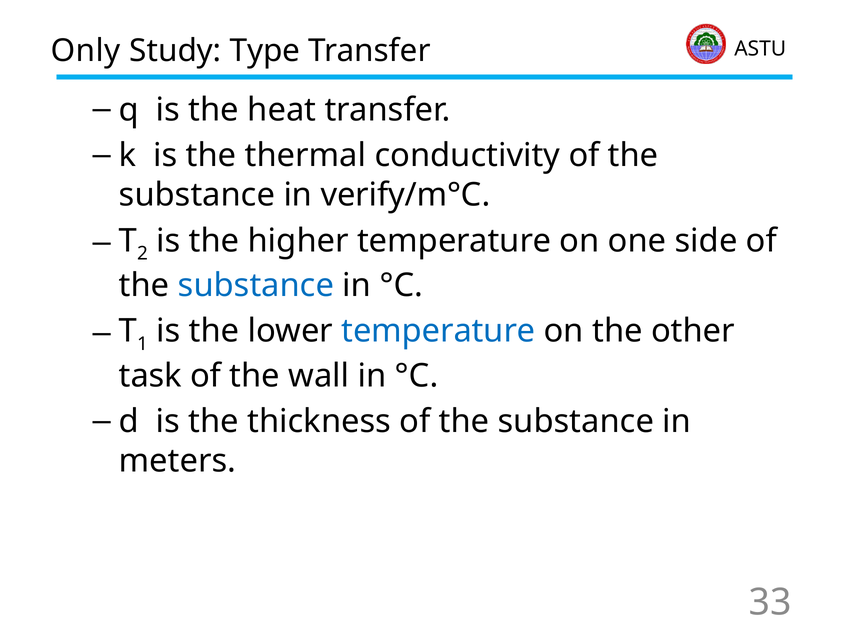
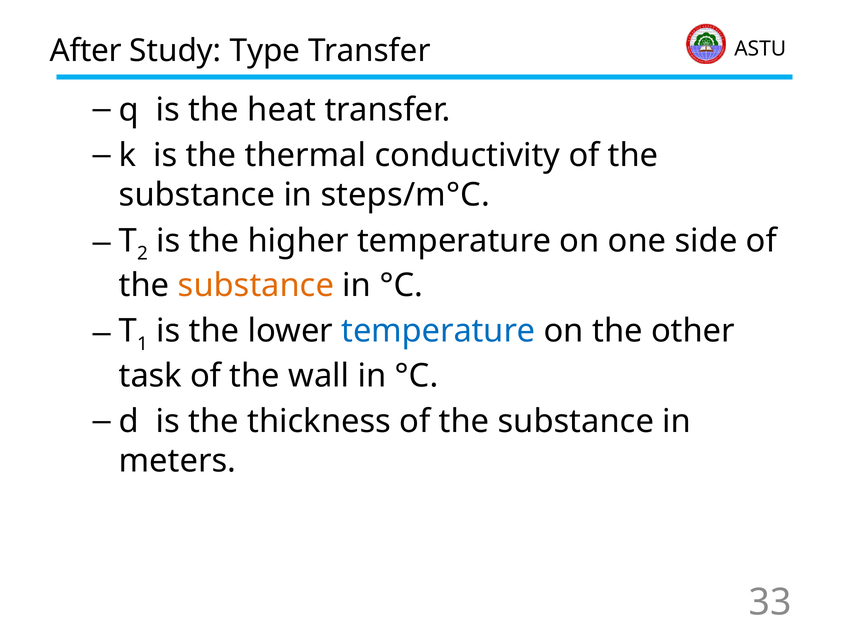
Only: Only -> After (86, 51)
verify/m°C: verify/m°C -> steps/m°C (405, 195)
substance colour: blue -> orange (256, 285)
